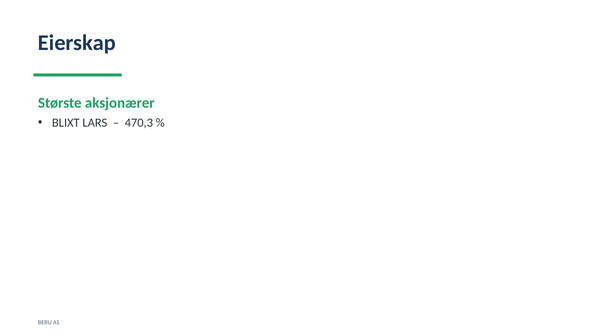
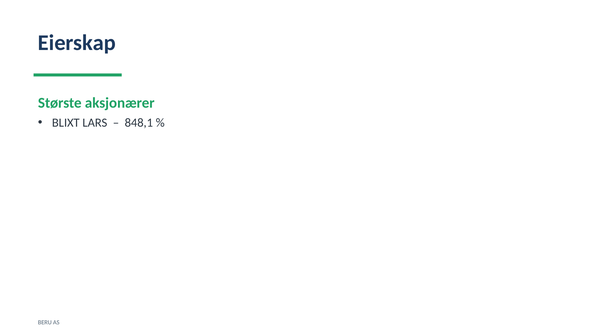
470,3: 470,3 -> 848,1 (139, 123)
